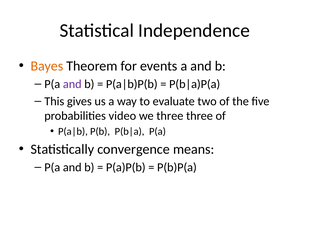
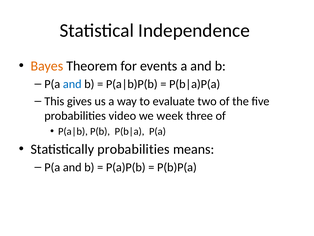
and colour: purple -> blue (72, 84)
we three: three -> week (170, 116)
Statistically convergence: convergence -> probabilities (134, 149)
